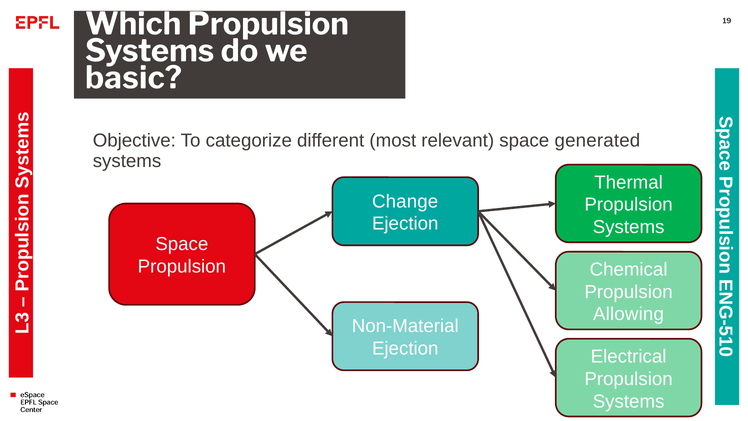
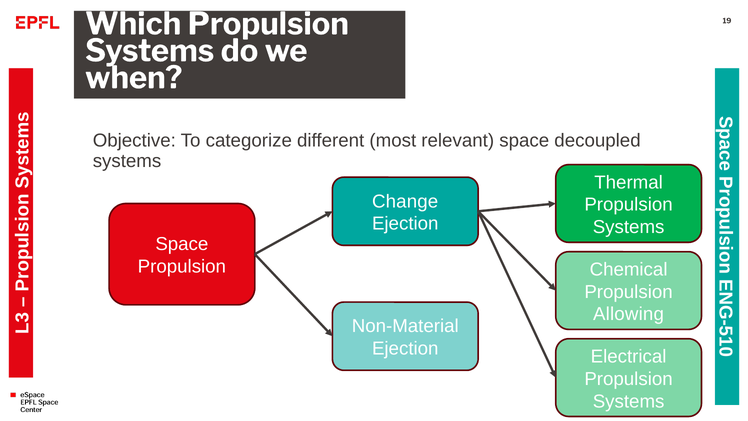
basic: basic -> when (134, 78)
generated: generated -> decoupled (598, 141)
